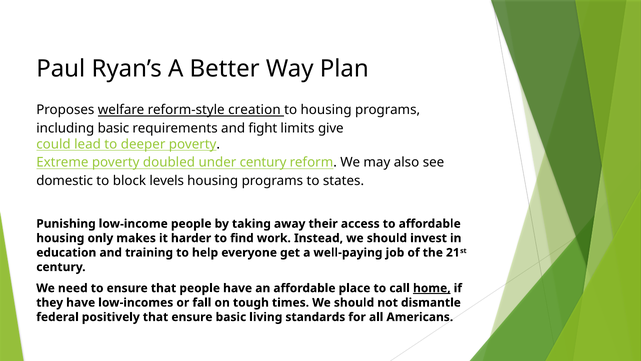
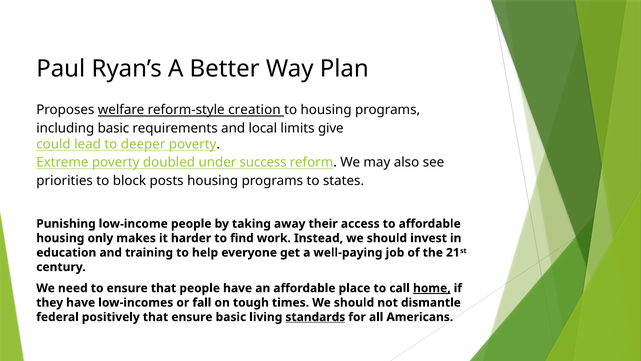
fight: fight -> local (263, 128)
under century: century -> success (263, 162)
domestic: domestic -> priorities (65, 181)
levels: levels -> posts (167, 181)
standards underline: none -> present (315, 317)
